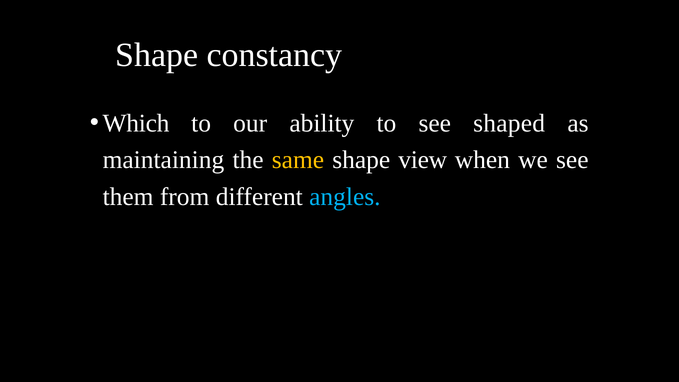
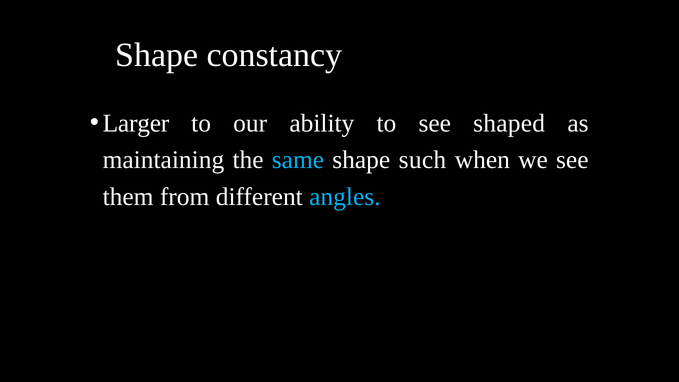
Which: Which -> Larger (136, 123)
same colour: yellow -> light blue (298, 160)
view: view -> such (422, 160)
